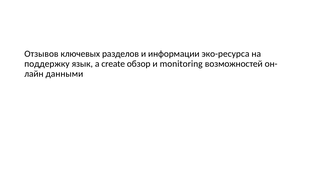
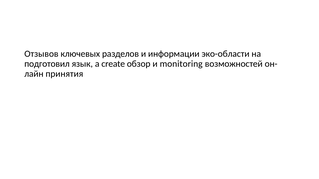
эко-ресурса: эко-ресурса -> эко-области (226, 54)
поддержку: поддержку -> подготовил (47, 64)
данными: данными -> принятия (64, 74)
